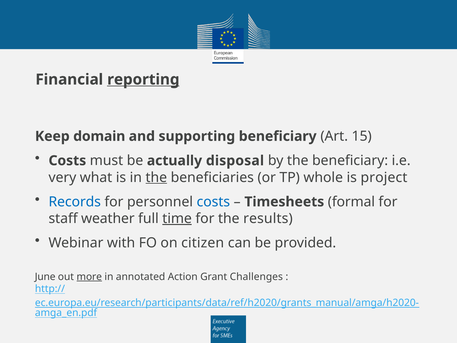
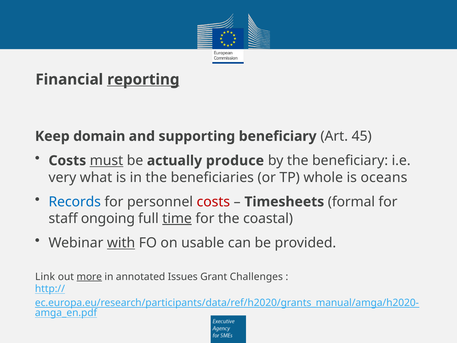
15: 15 -> 45 (362, 136)
must underline: none -> present (107, 161)
disposal: disposal -> produce (235, 161)
the underline: present -> none (156, 177)
project: project -> oceans (384, 177)
costs colour: blue -> red (213, 202)
weather: weather -> ongoing (108, 218)
results: results -> coastal (268, 218)
with underline: none -> present (121, 243)
citizen: citizen -> usable (203, 243)
June: June -> Link (45, 276)
Action: Action -> Issues (183, 276)
